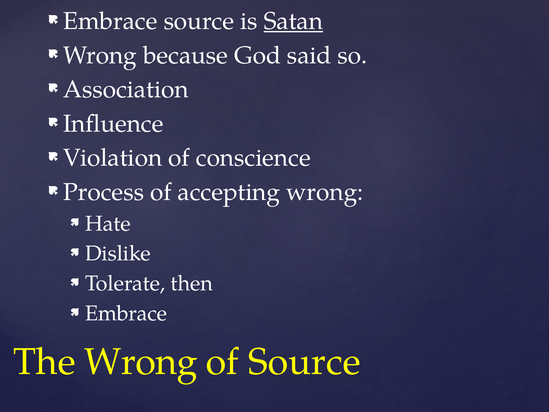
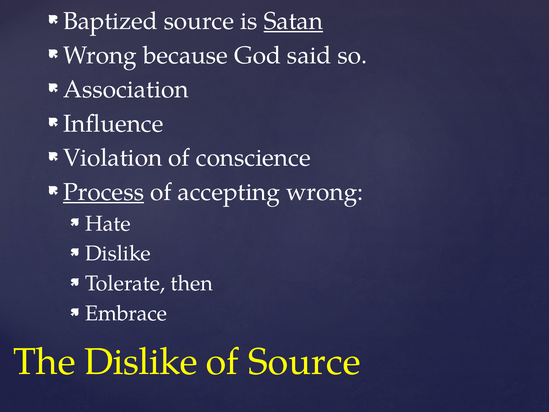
Embrace: Embrace -> Baptized (110, 21)
Process underline: none -> present (104, 192)
The Wrong: Wrong -> Dislike (141, 362)
